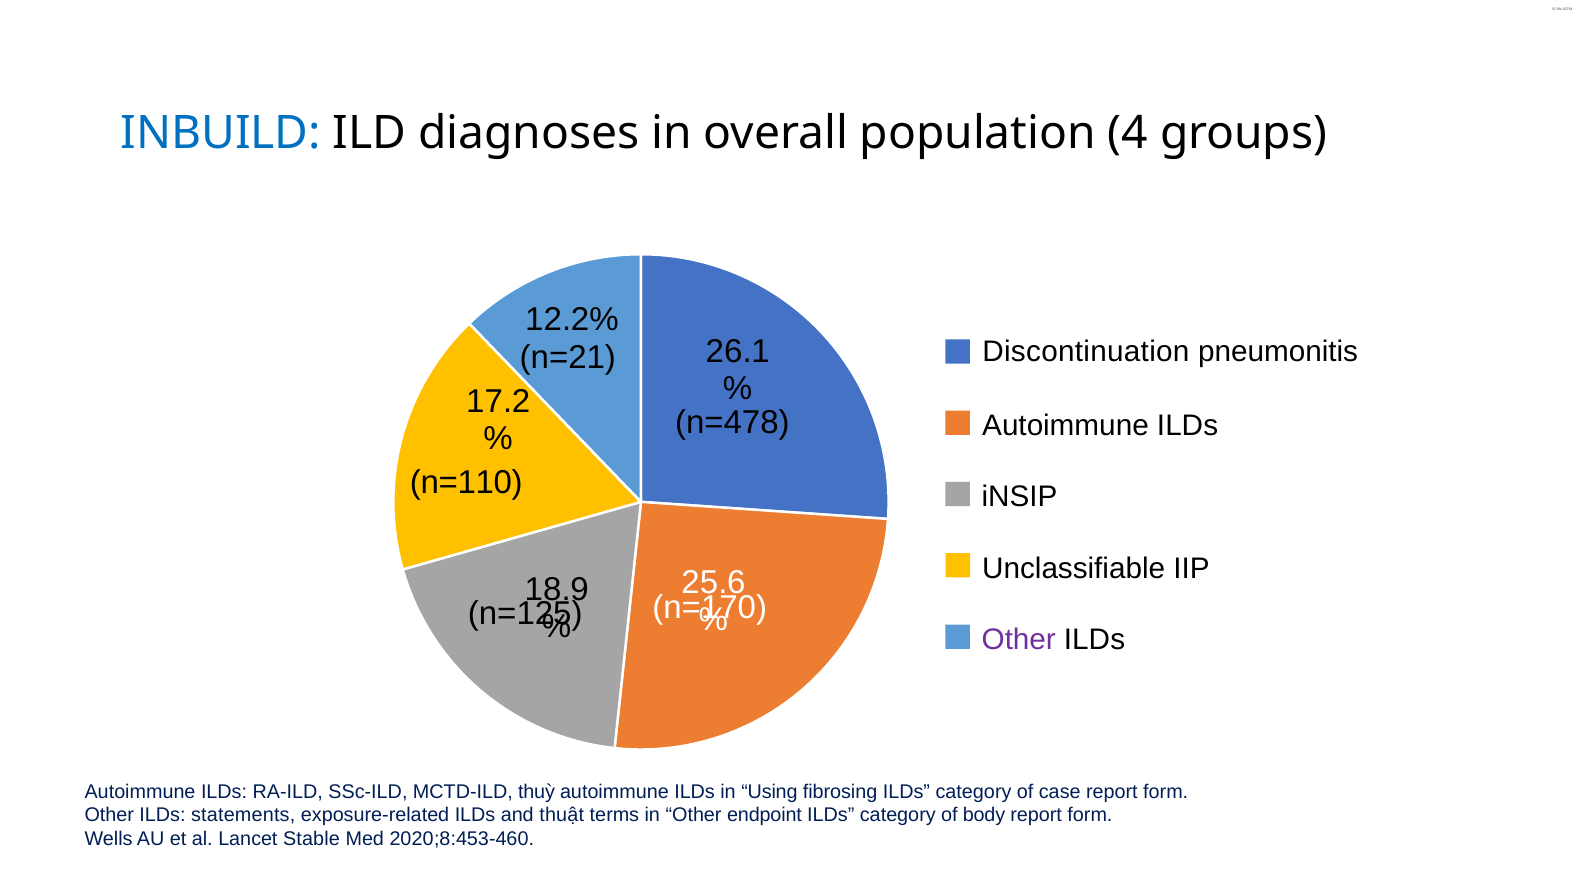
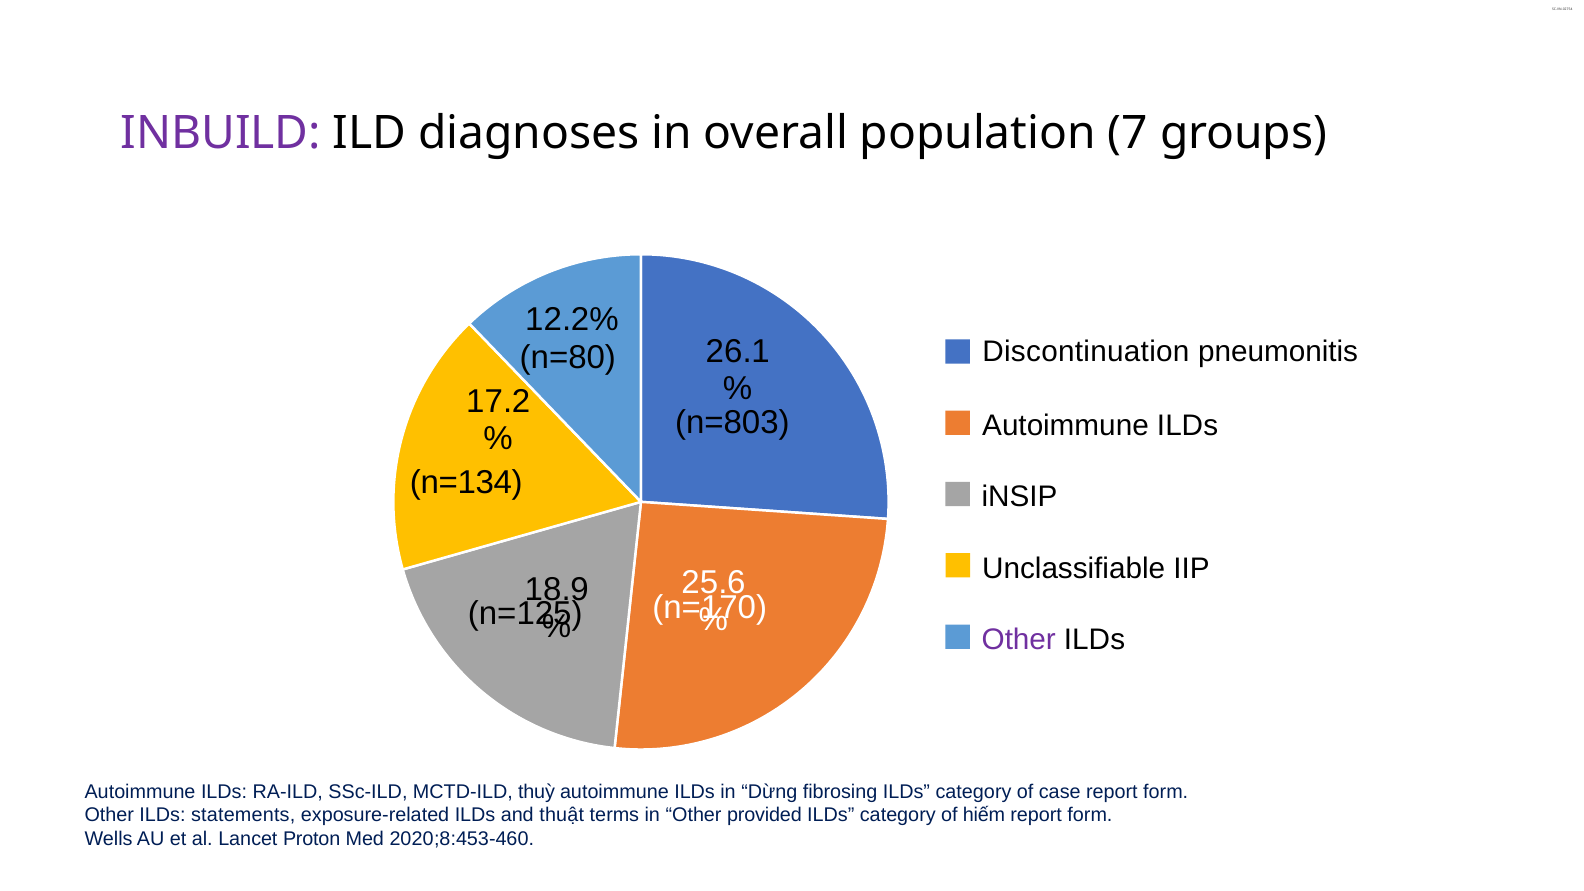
INBUILD colour: blue -> purple (221, 133)
4: 4 -> 7 (1128, 133)
n=21: n=21 -> n=80 (568, 357)
n=478: n=478 -> n=803 (732, 423)
n=110: n=110 -> n=134 (466, 482)
Using: Using -> Dừng (769, 792)
endpoint: endpoint -> provided (764, 815)
body: body -> hiếm (984, 815)
Stable: Stable -> Proton (312, 839)
